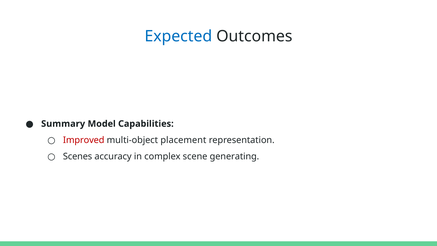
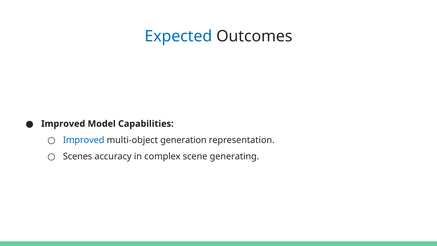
Summary: Summary -> Improved (63, 124)
Improved colour: red -> blue (84, 140)
placement: placement -> generation (183, 140)
